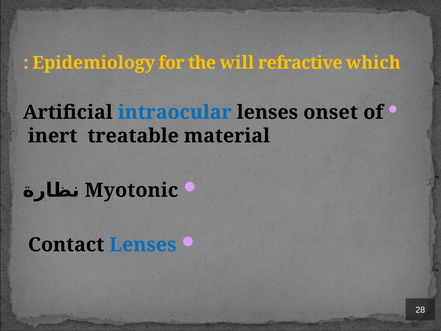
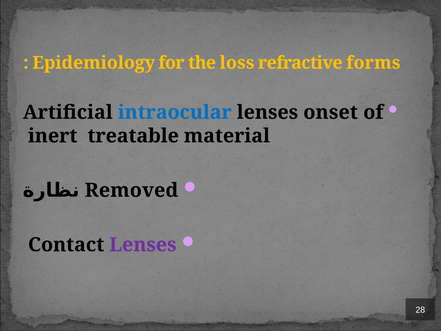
will: will -> loss (237, 63)
which: which -> forms (373, 63)
Myotonic: Myotonic -> Removed (131, 190)
Lenses colour: blue -> purple (143, 245)
